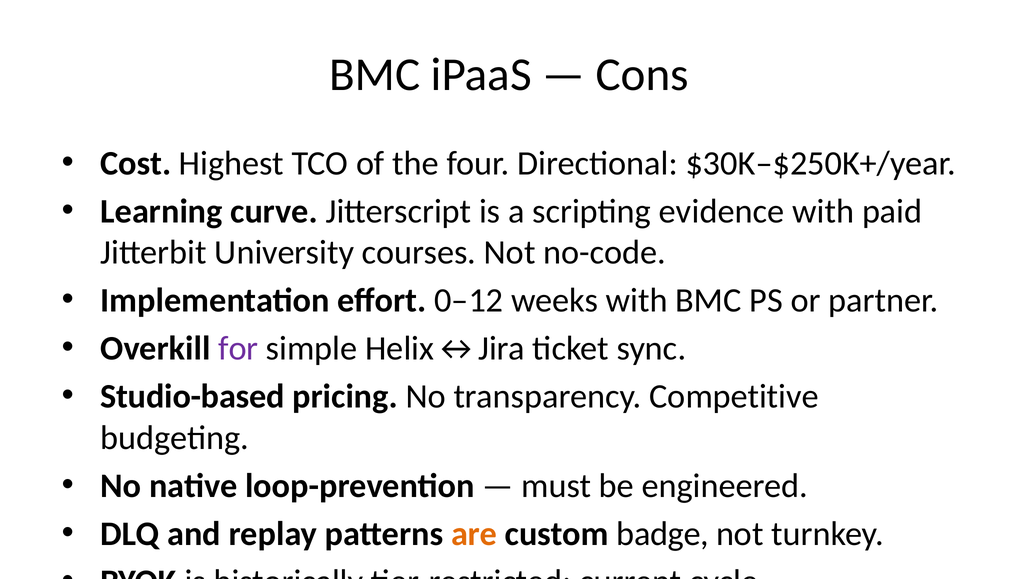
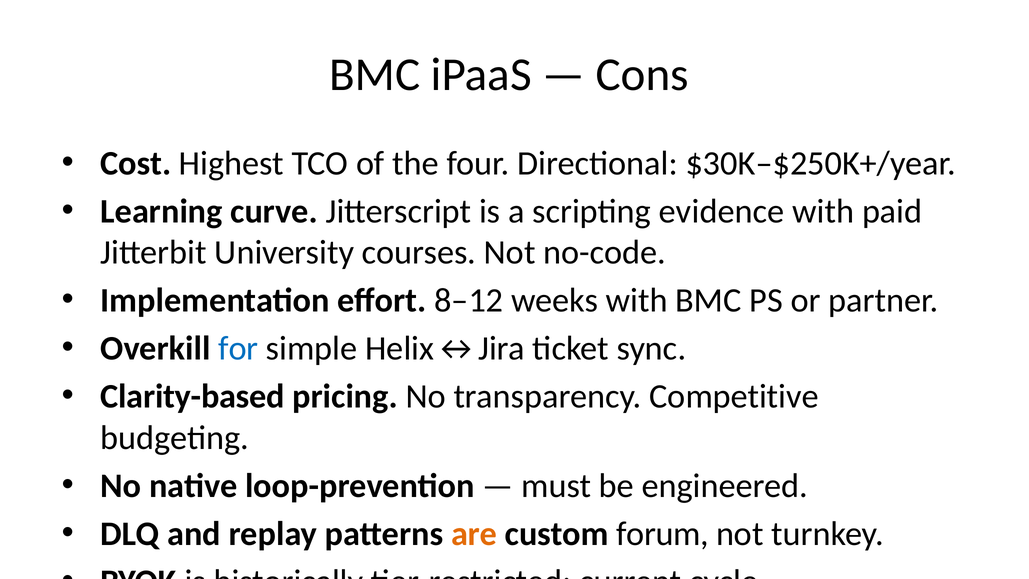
0–12: 0–12 -> 8–12 (469, 300)
for colour: purple -> blue (238, 348)
Studio-based: Studio-based -> Clarity-based (193, 396)
badge: badge -> forum (663, 534)
